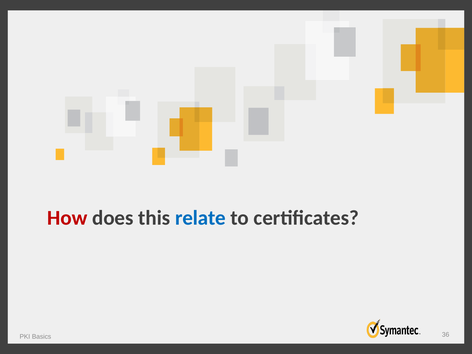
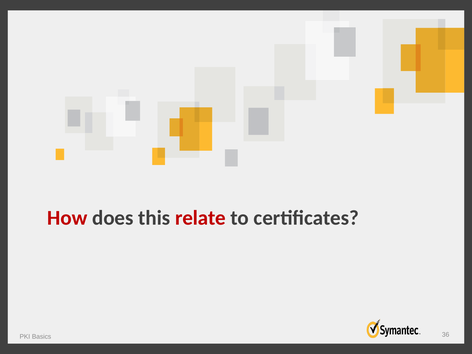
relate colour: blue -> red (200, 218)
